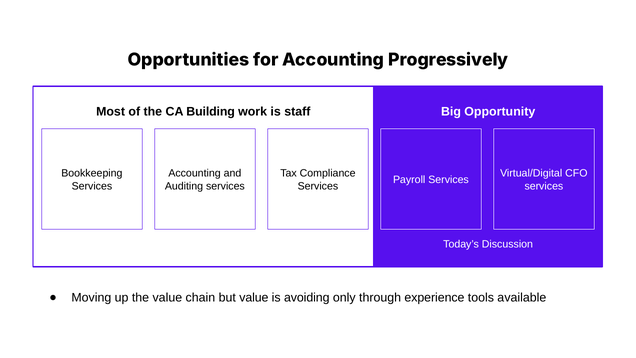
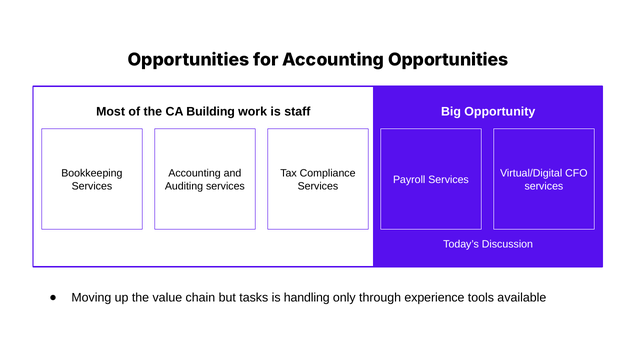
Accounting Progressively: Progressively -> Opportunities (448, 60)
but value: value -> tasks (254, 298)
avoiding: avoiding -> handling (307, 298)
